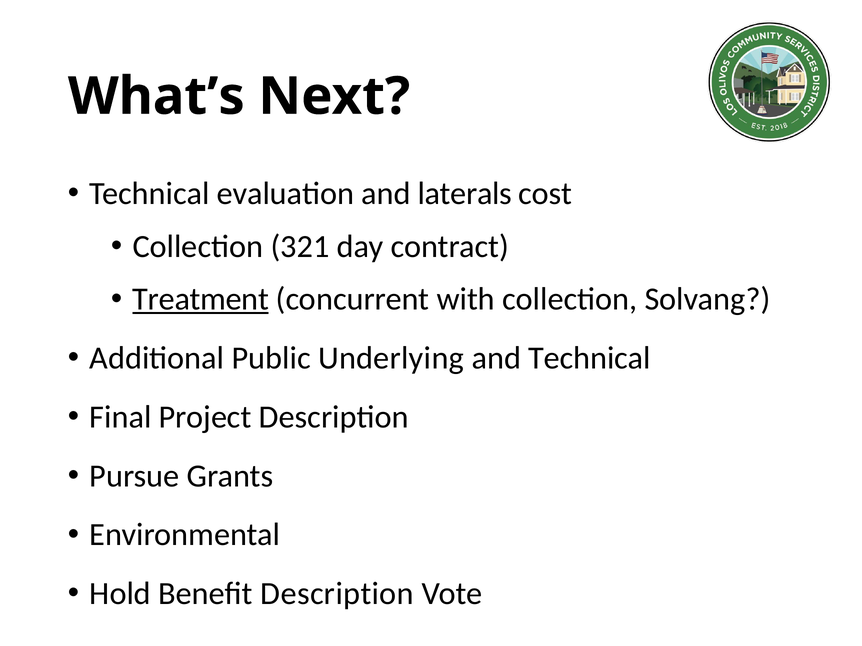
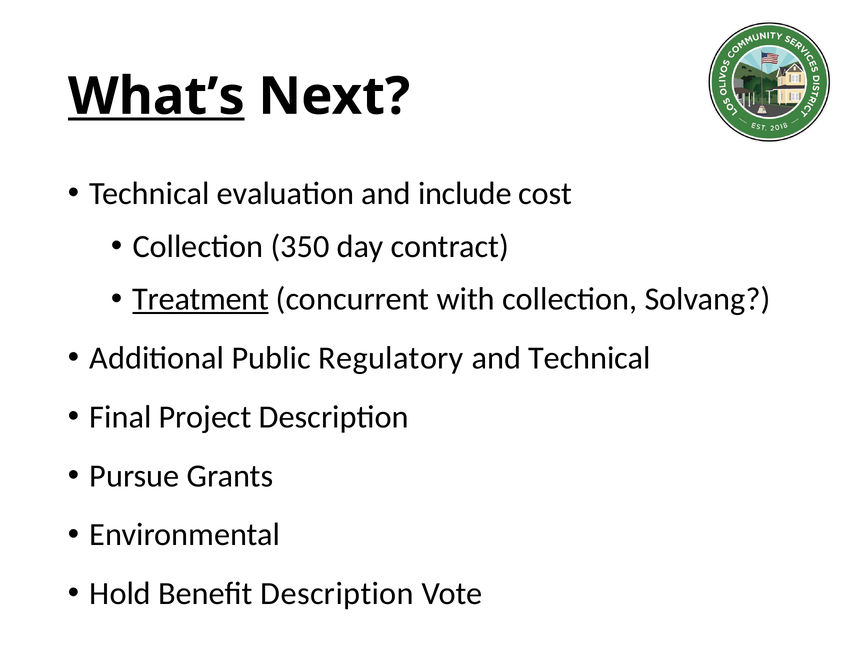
What’s underline: none -> present (156, 97)
laterals: laterals -> include (465, 194)
321: 321 -> 350 (300, 247)
Underlying: Underlying -> Regulatory (391, 358)
